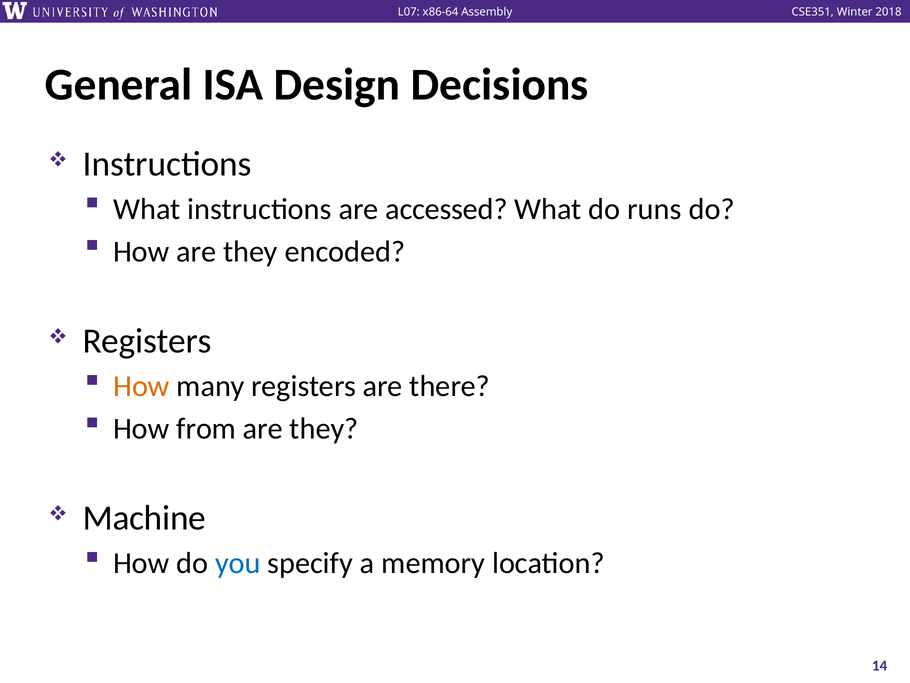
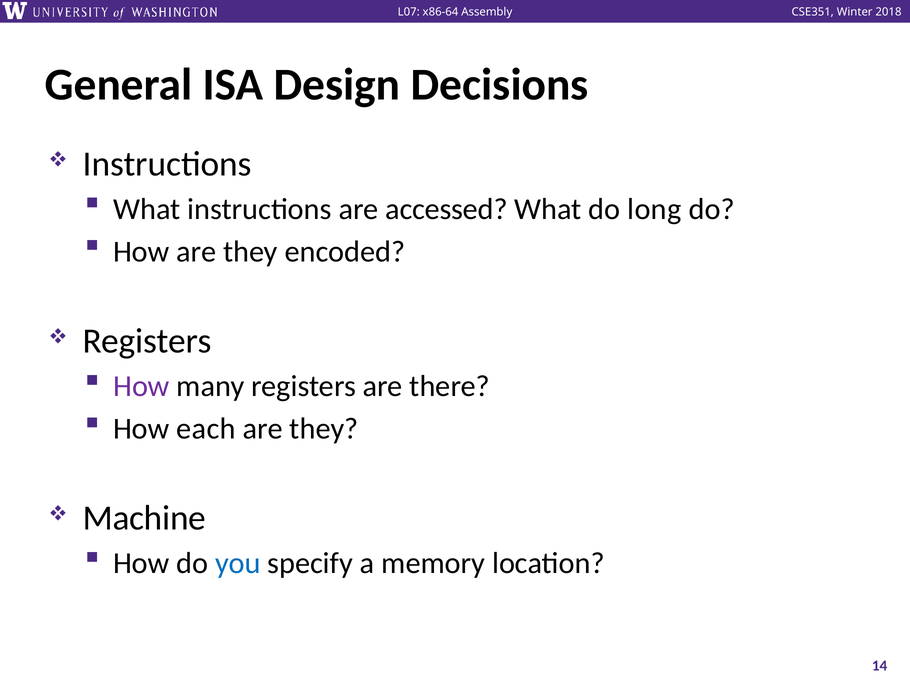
runs: runs -> long (654, 209)
How colour: orange -> purple (141, 386)
from: from -> each (206, 428)
